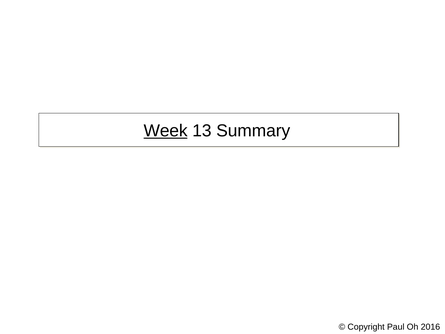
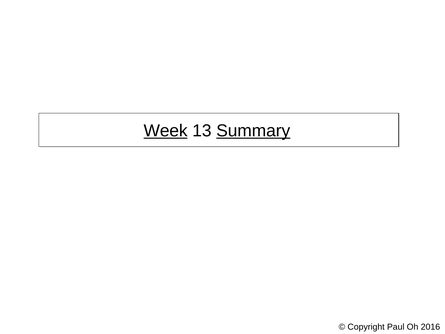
Summary underline: none -> present (253, 131)
